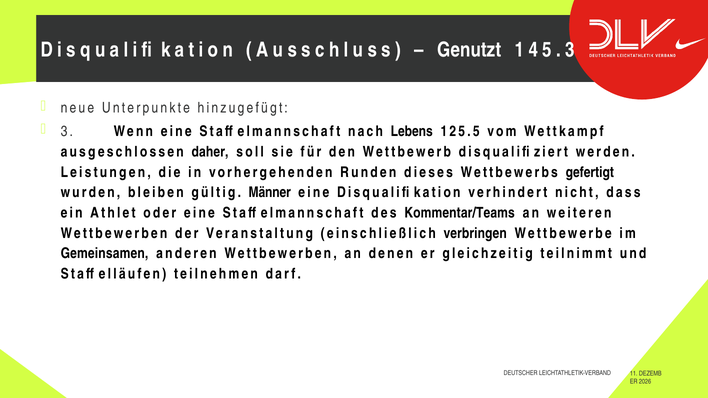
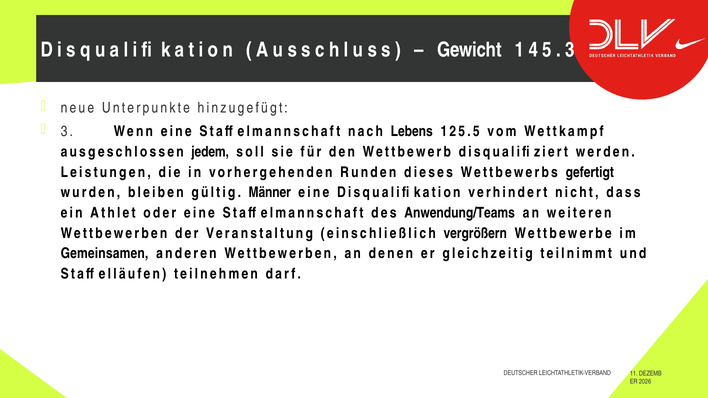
Genutzt: Genutzt -> Gewicht (469, 50)
daher: daher -> jedem (210, 152)
Kommentar/Teams: Kommentar/Teams -> Anwendung/Teams (460, 213)
verbringen: verbringen -> vergrößern (475, 233)
